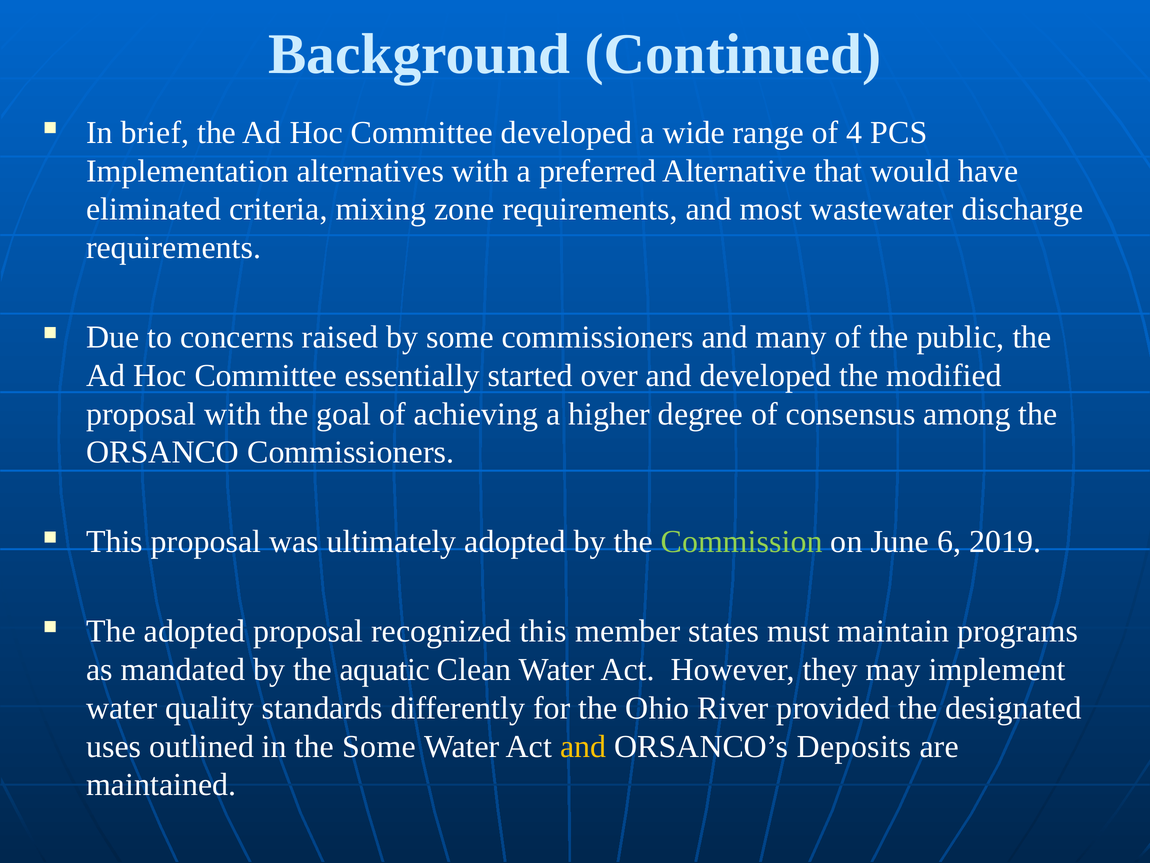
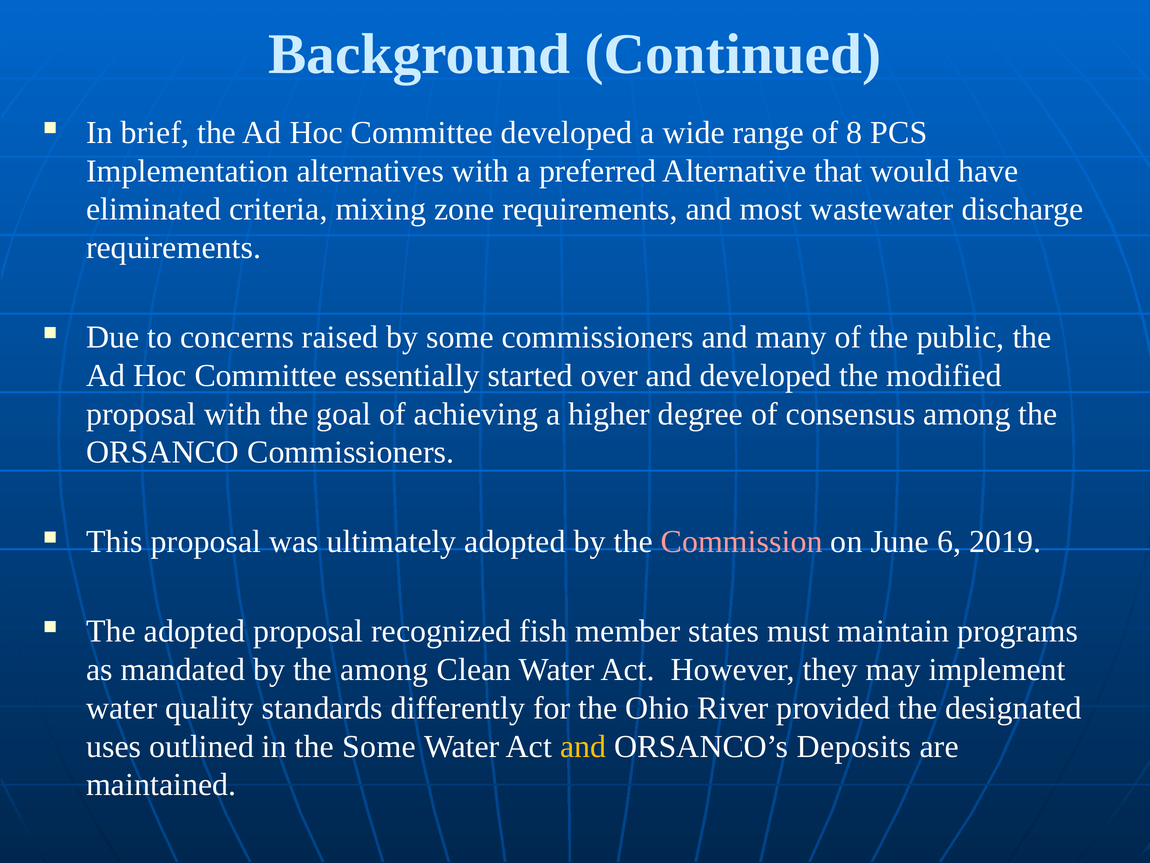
4: 4 -> 8 (854, 133)
Commission colour: light green -> pink (742, 542)
recognized this: this -> fish (543, 631)
the aquatic: aquatic -> among (384, 669)
